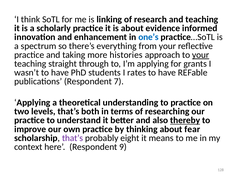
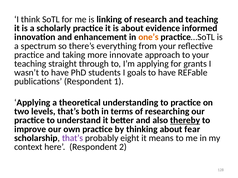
one’s colour: blue -> orange (148, 37)
histories: histories -> innovate (126, 55)
your underline: present -> none (201, 55)
rates: rates -> goals (137, 73)
7: 7 -> 1 (119, 82)
9: 9 -> 2 (123, 147)
